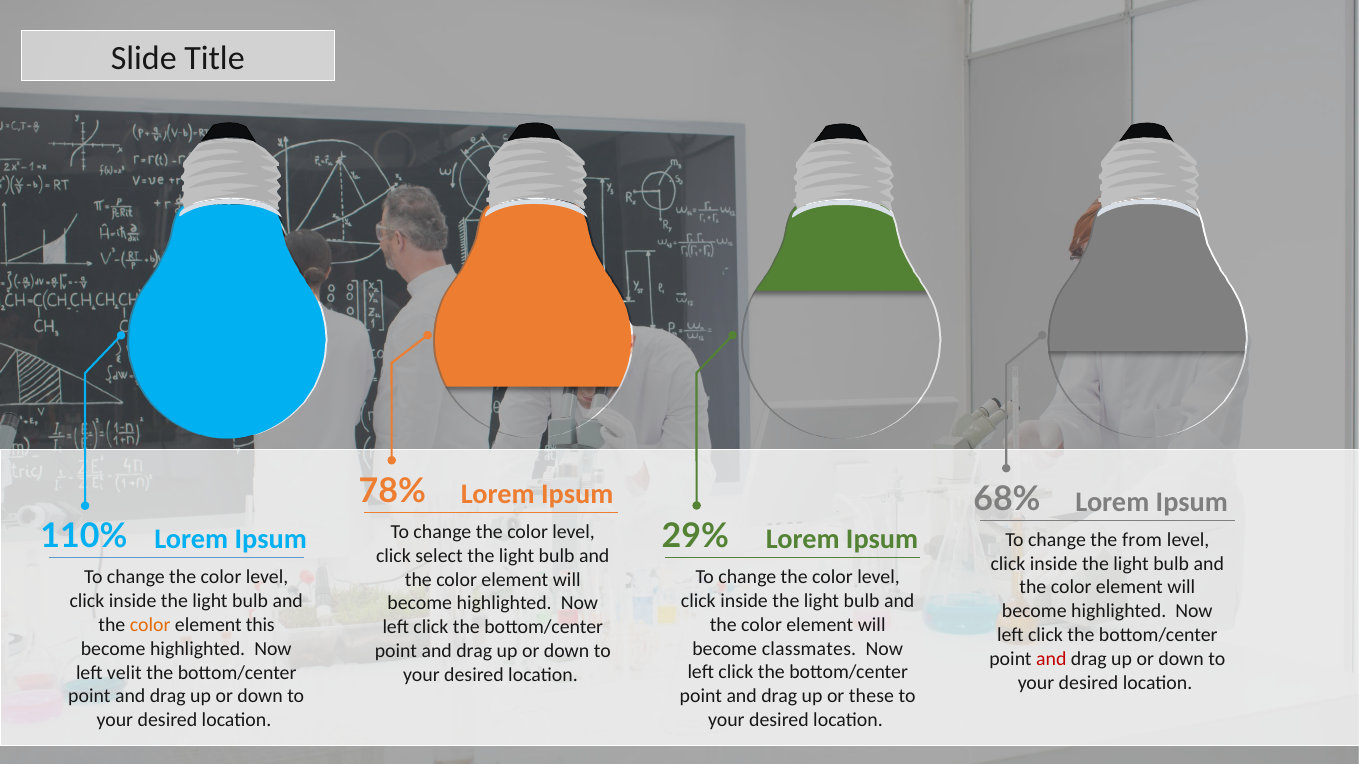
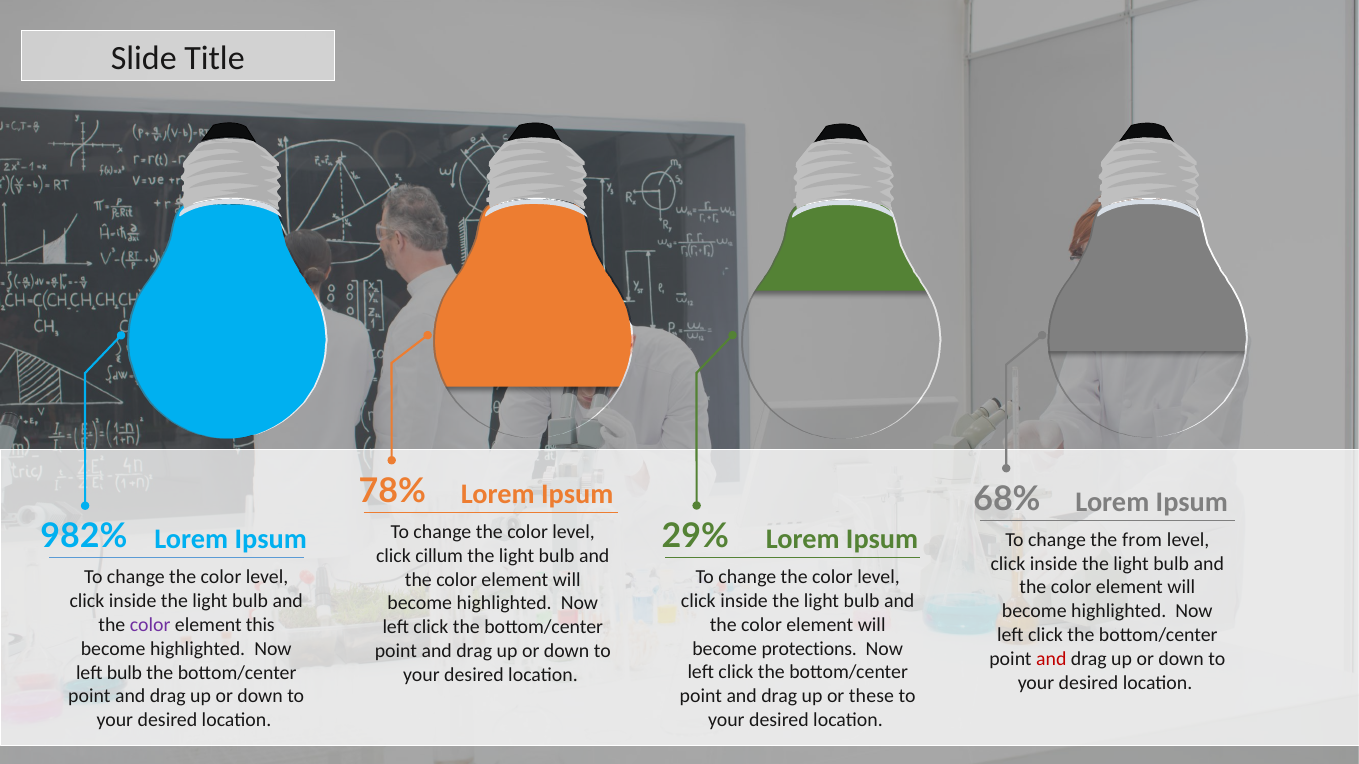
110%: 110% -> 982% (84, 537)
select: select -> cillum (439, 556)
color colour: orange -> purple (150, 625)
classmates: classmates -> protections (809, 649)
left velit: velit -> bulb (124, 673)
